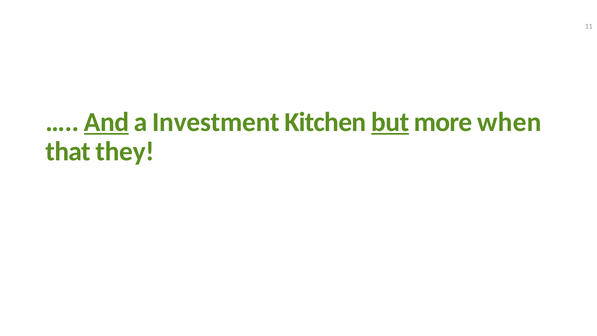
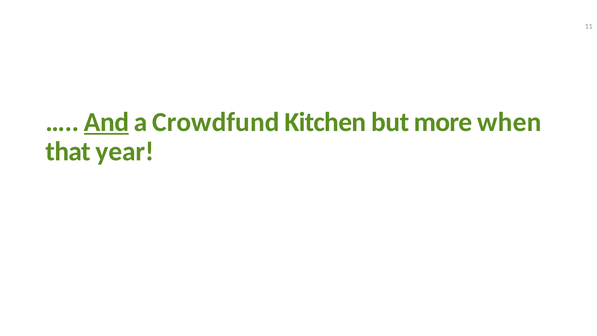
Investment: Investment -> Crowdfund (216, 122)
but underline: present -> none (390, 122)
they: they -> year (125, 152)
